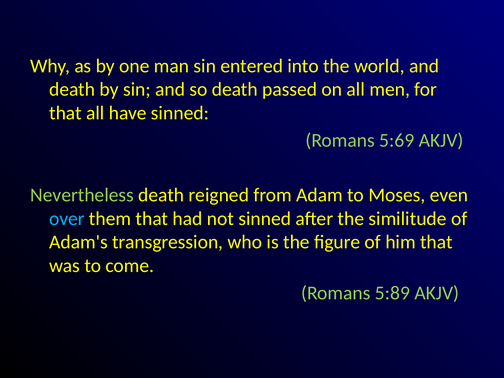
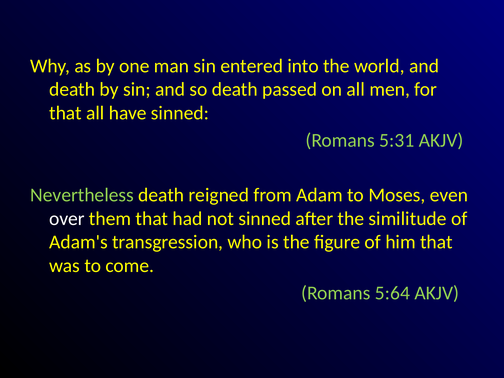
5:69: 5:69 -> 5:31 (397, 140)
over colour: light blue -> white (67, 219)
5:89: 5:89 -> 5:64 (392, 293)
